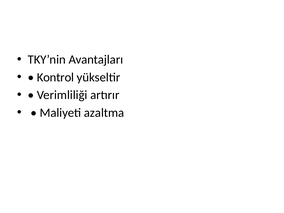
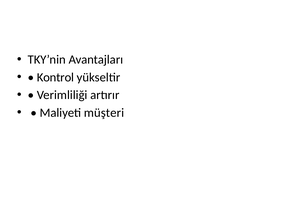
azaltma: azaltma -> müşteri (104, 113)
